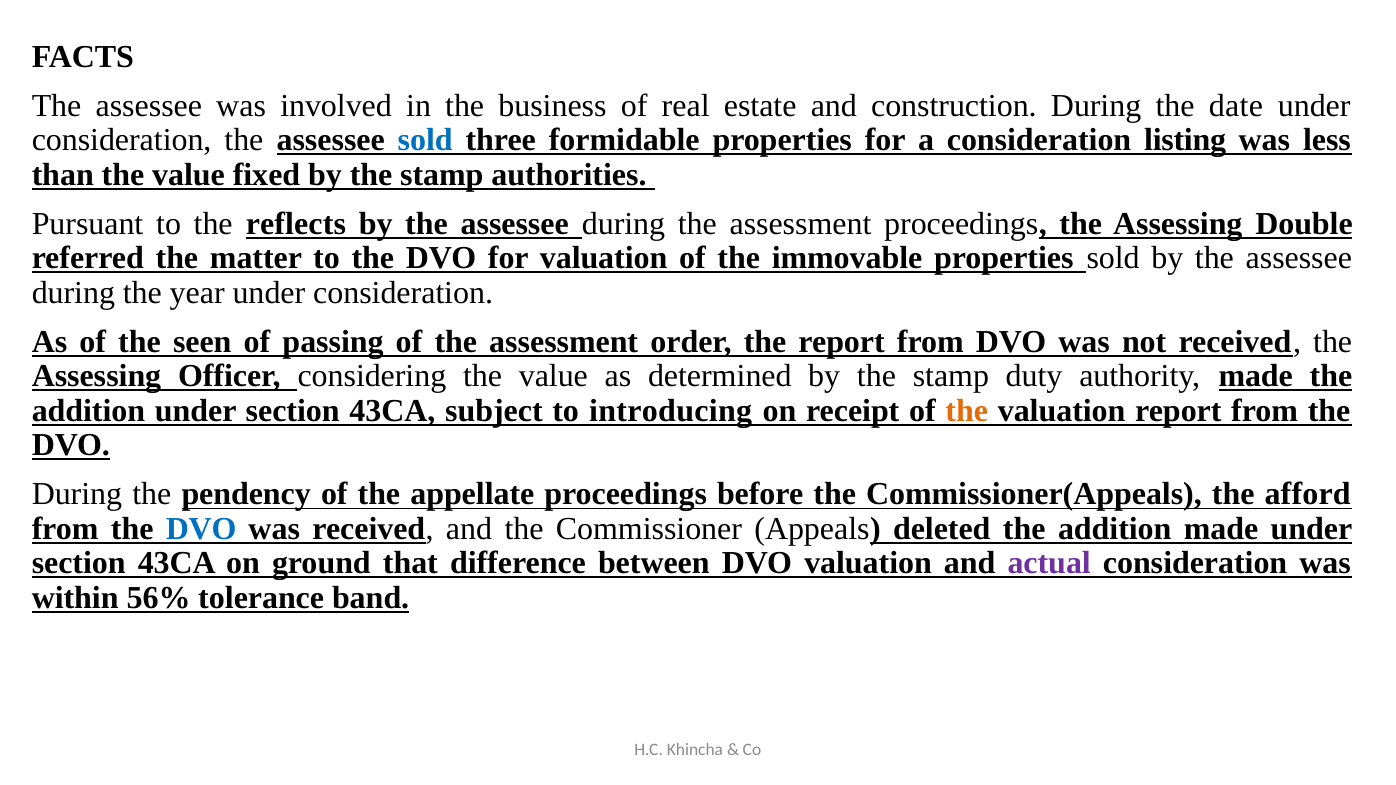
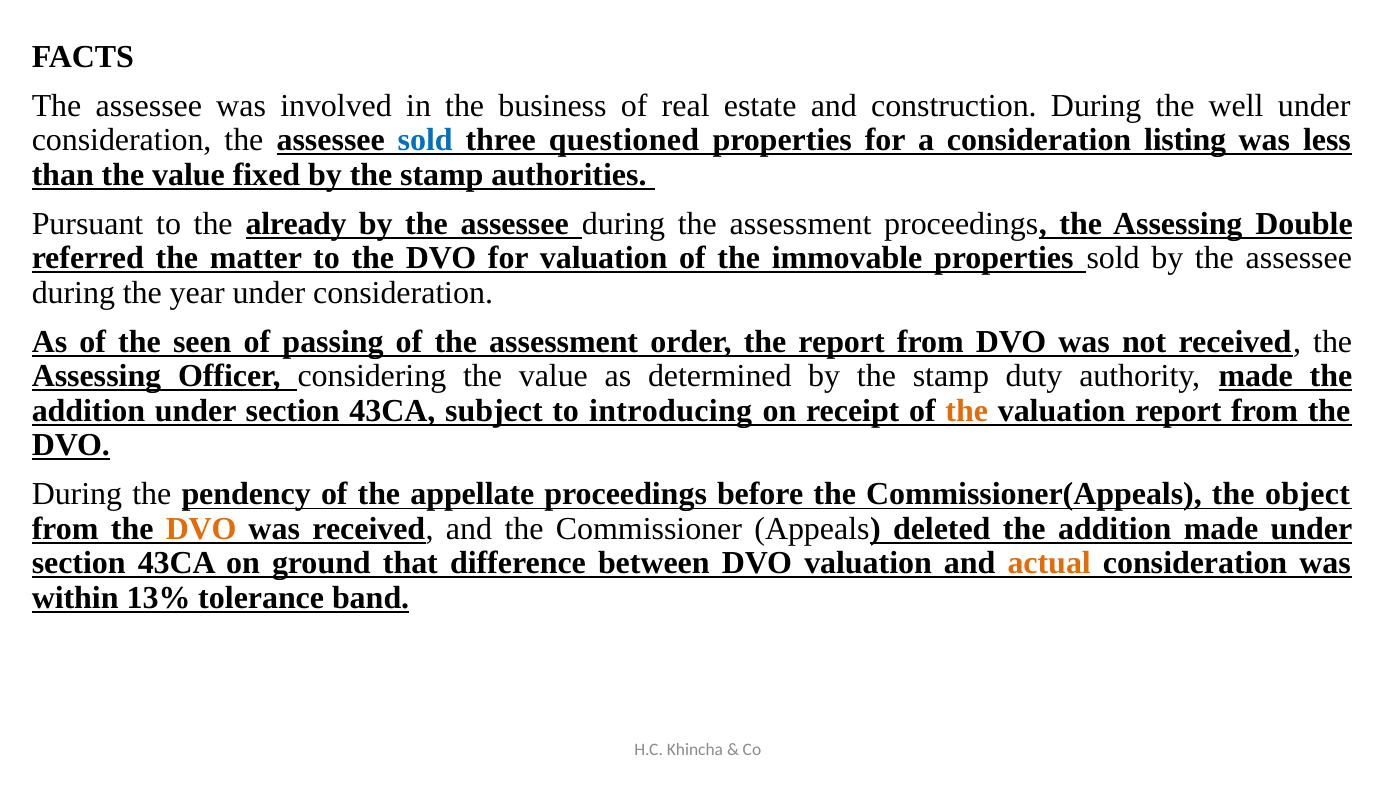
date: date -> well (1236, 106)
formidable: formidable -> questioned (624, 140)
reflects: reflects -> already (296, 224)
afford: afford -> object (1308, 494)
DVO colour: blue -> orange (201, 529)
actual colour: purple -> orange (1049, 563)
56%: 56% -> 13% (159, 598)
